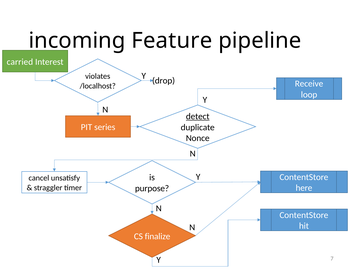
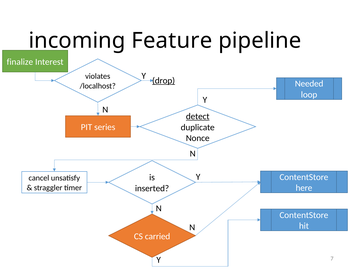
carried: carried -> finalize (20, 62)
drop underline: none -> present (164, 81)
Receive: Receive -> Needed (309, 84)
purpose: purpose -> inserted (152, 189)
finalize: finalize -> carried (158, 237)
